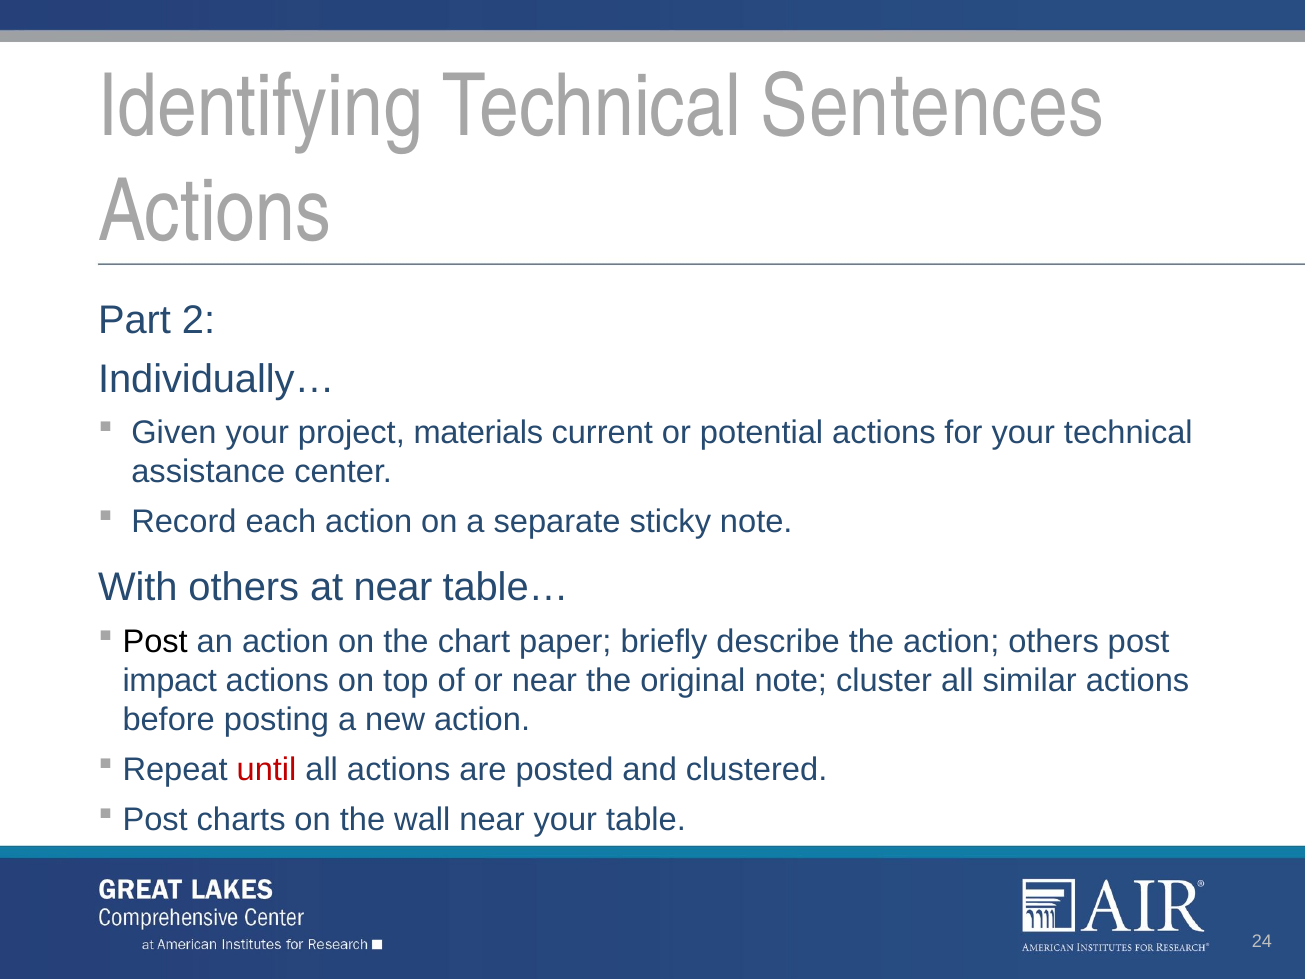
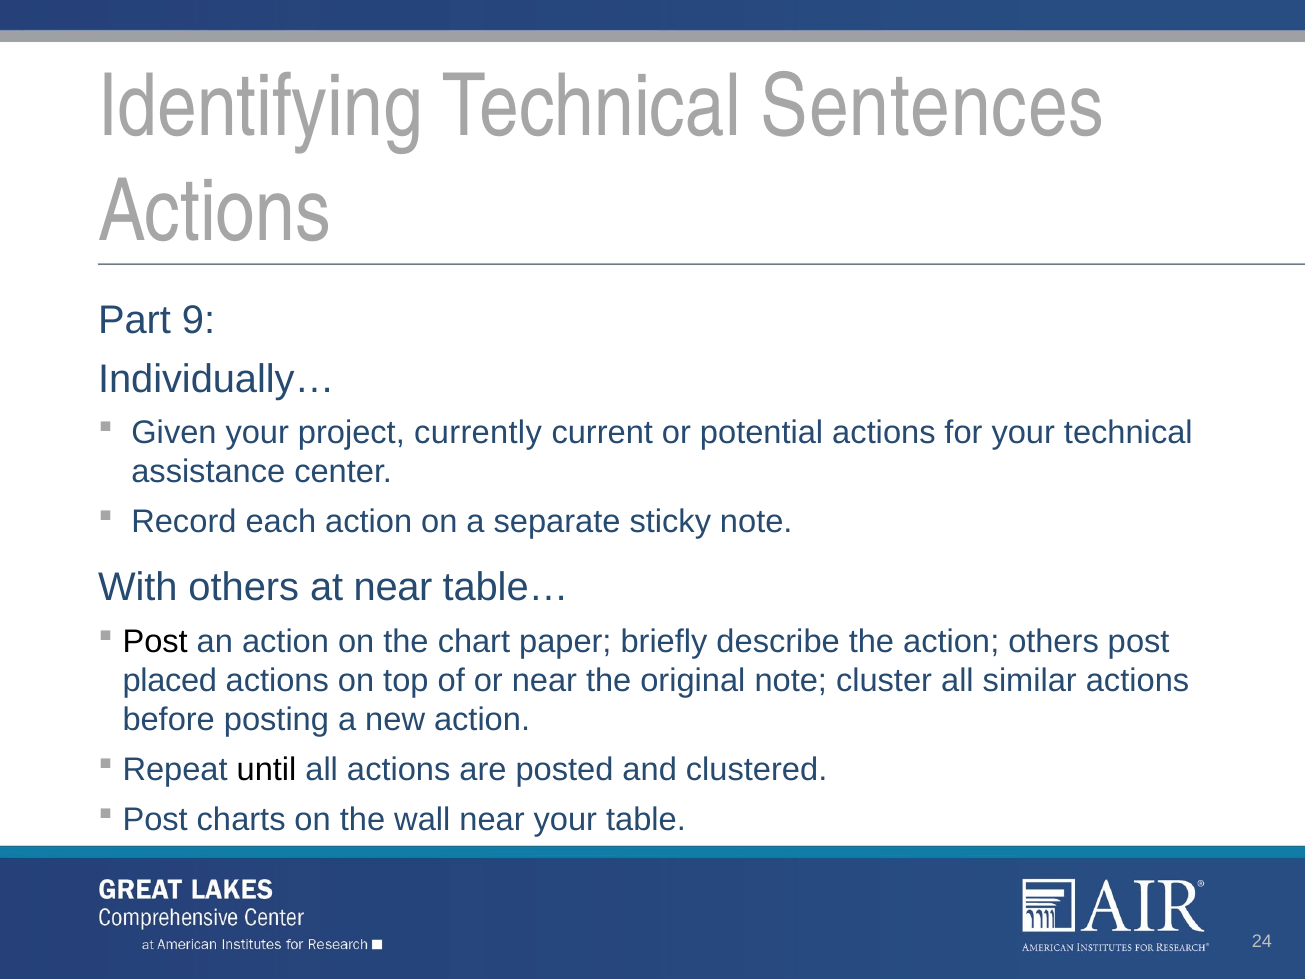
2: 2 -> 9 (199, 320)
materials: materials -> currently (478, 433)
impact: impact -> placed (170, 681)
until colour: red -> black (267, 770)
